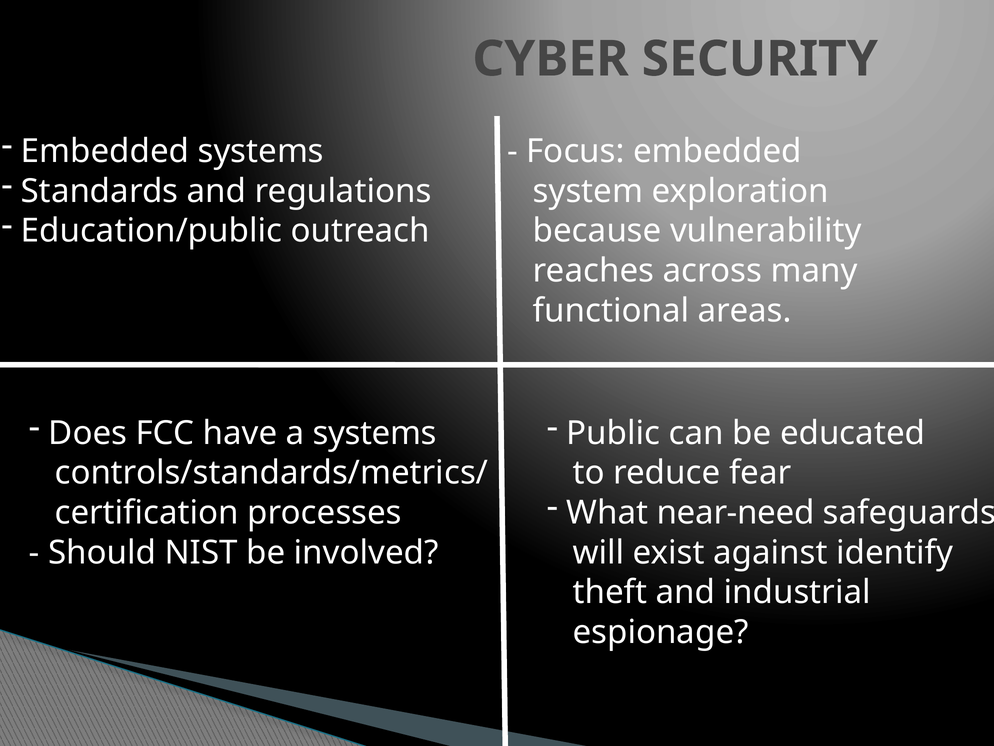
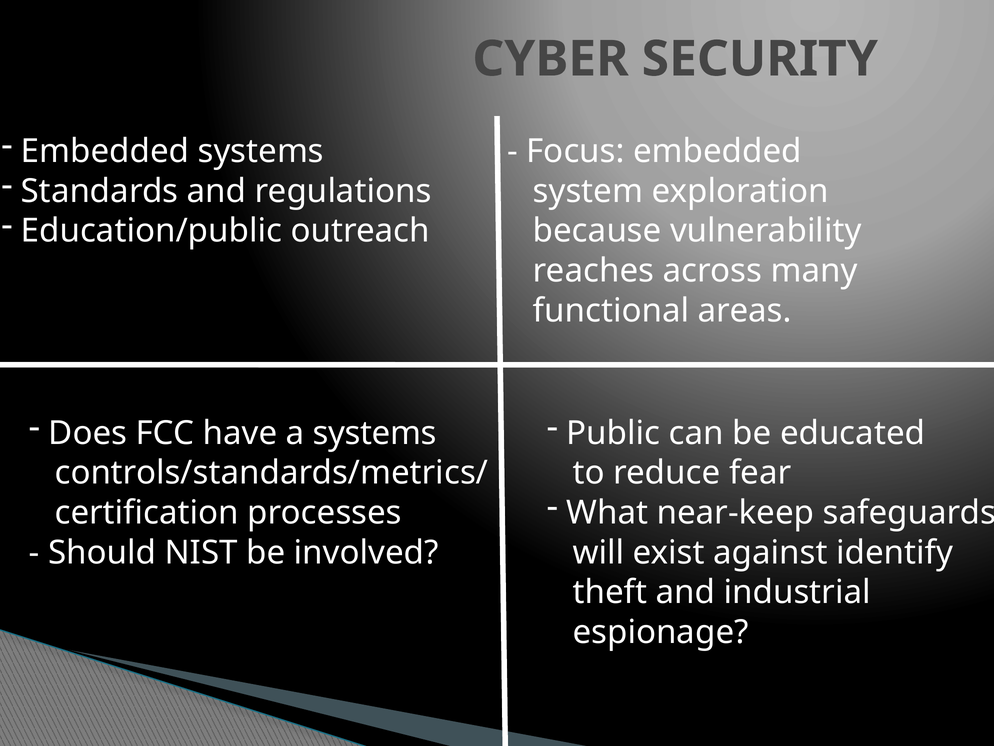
near-need: near-need -> near-keep (735, 512)
